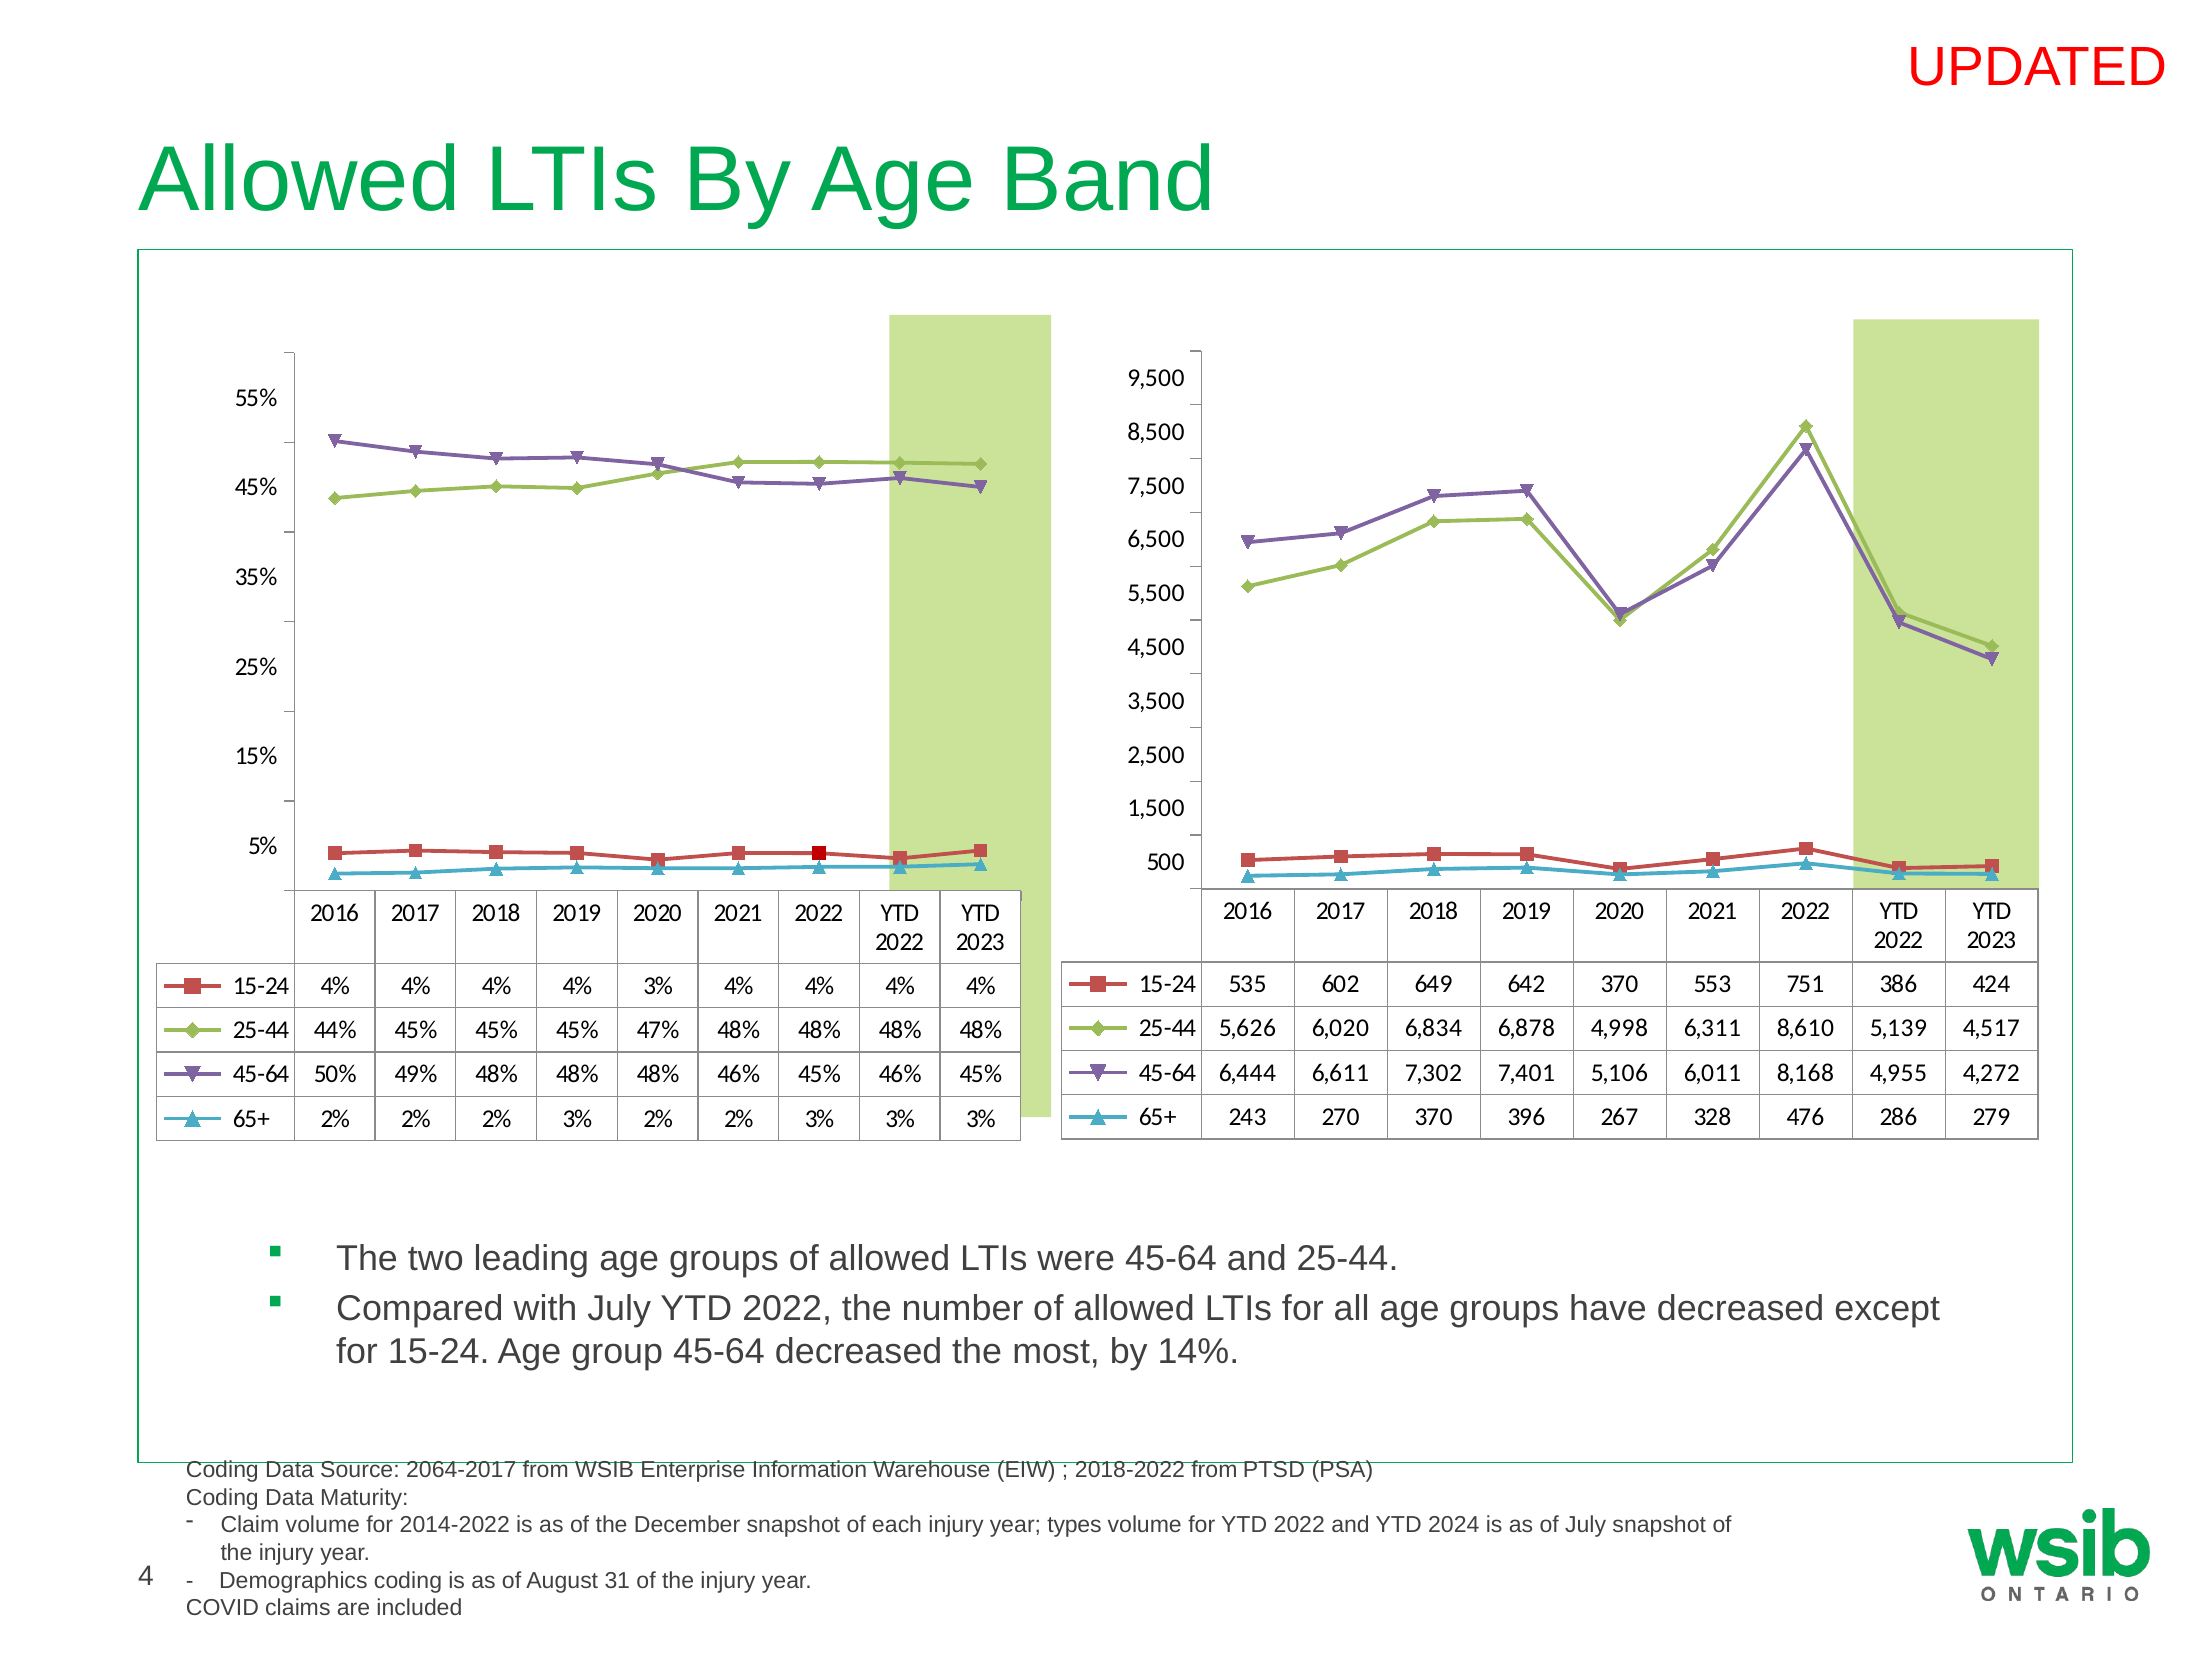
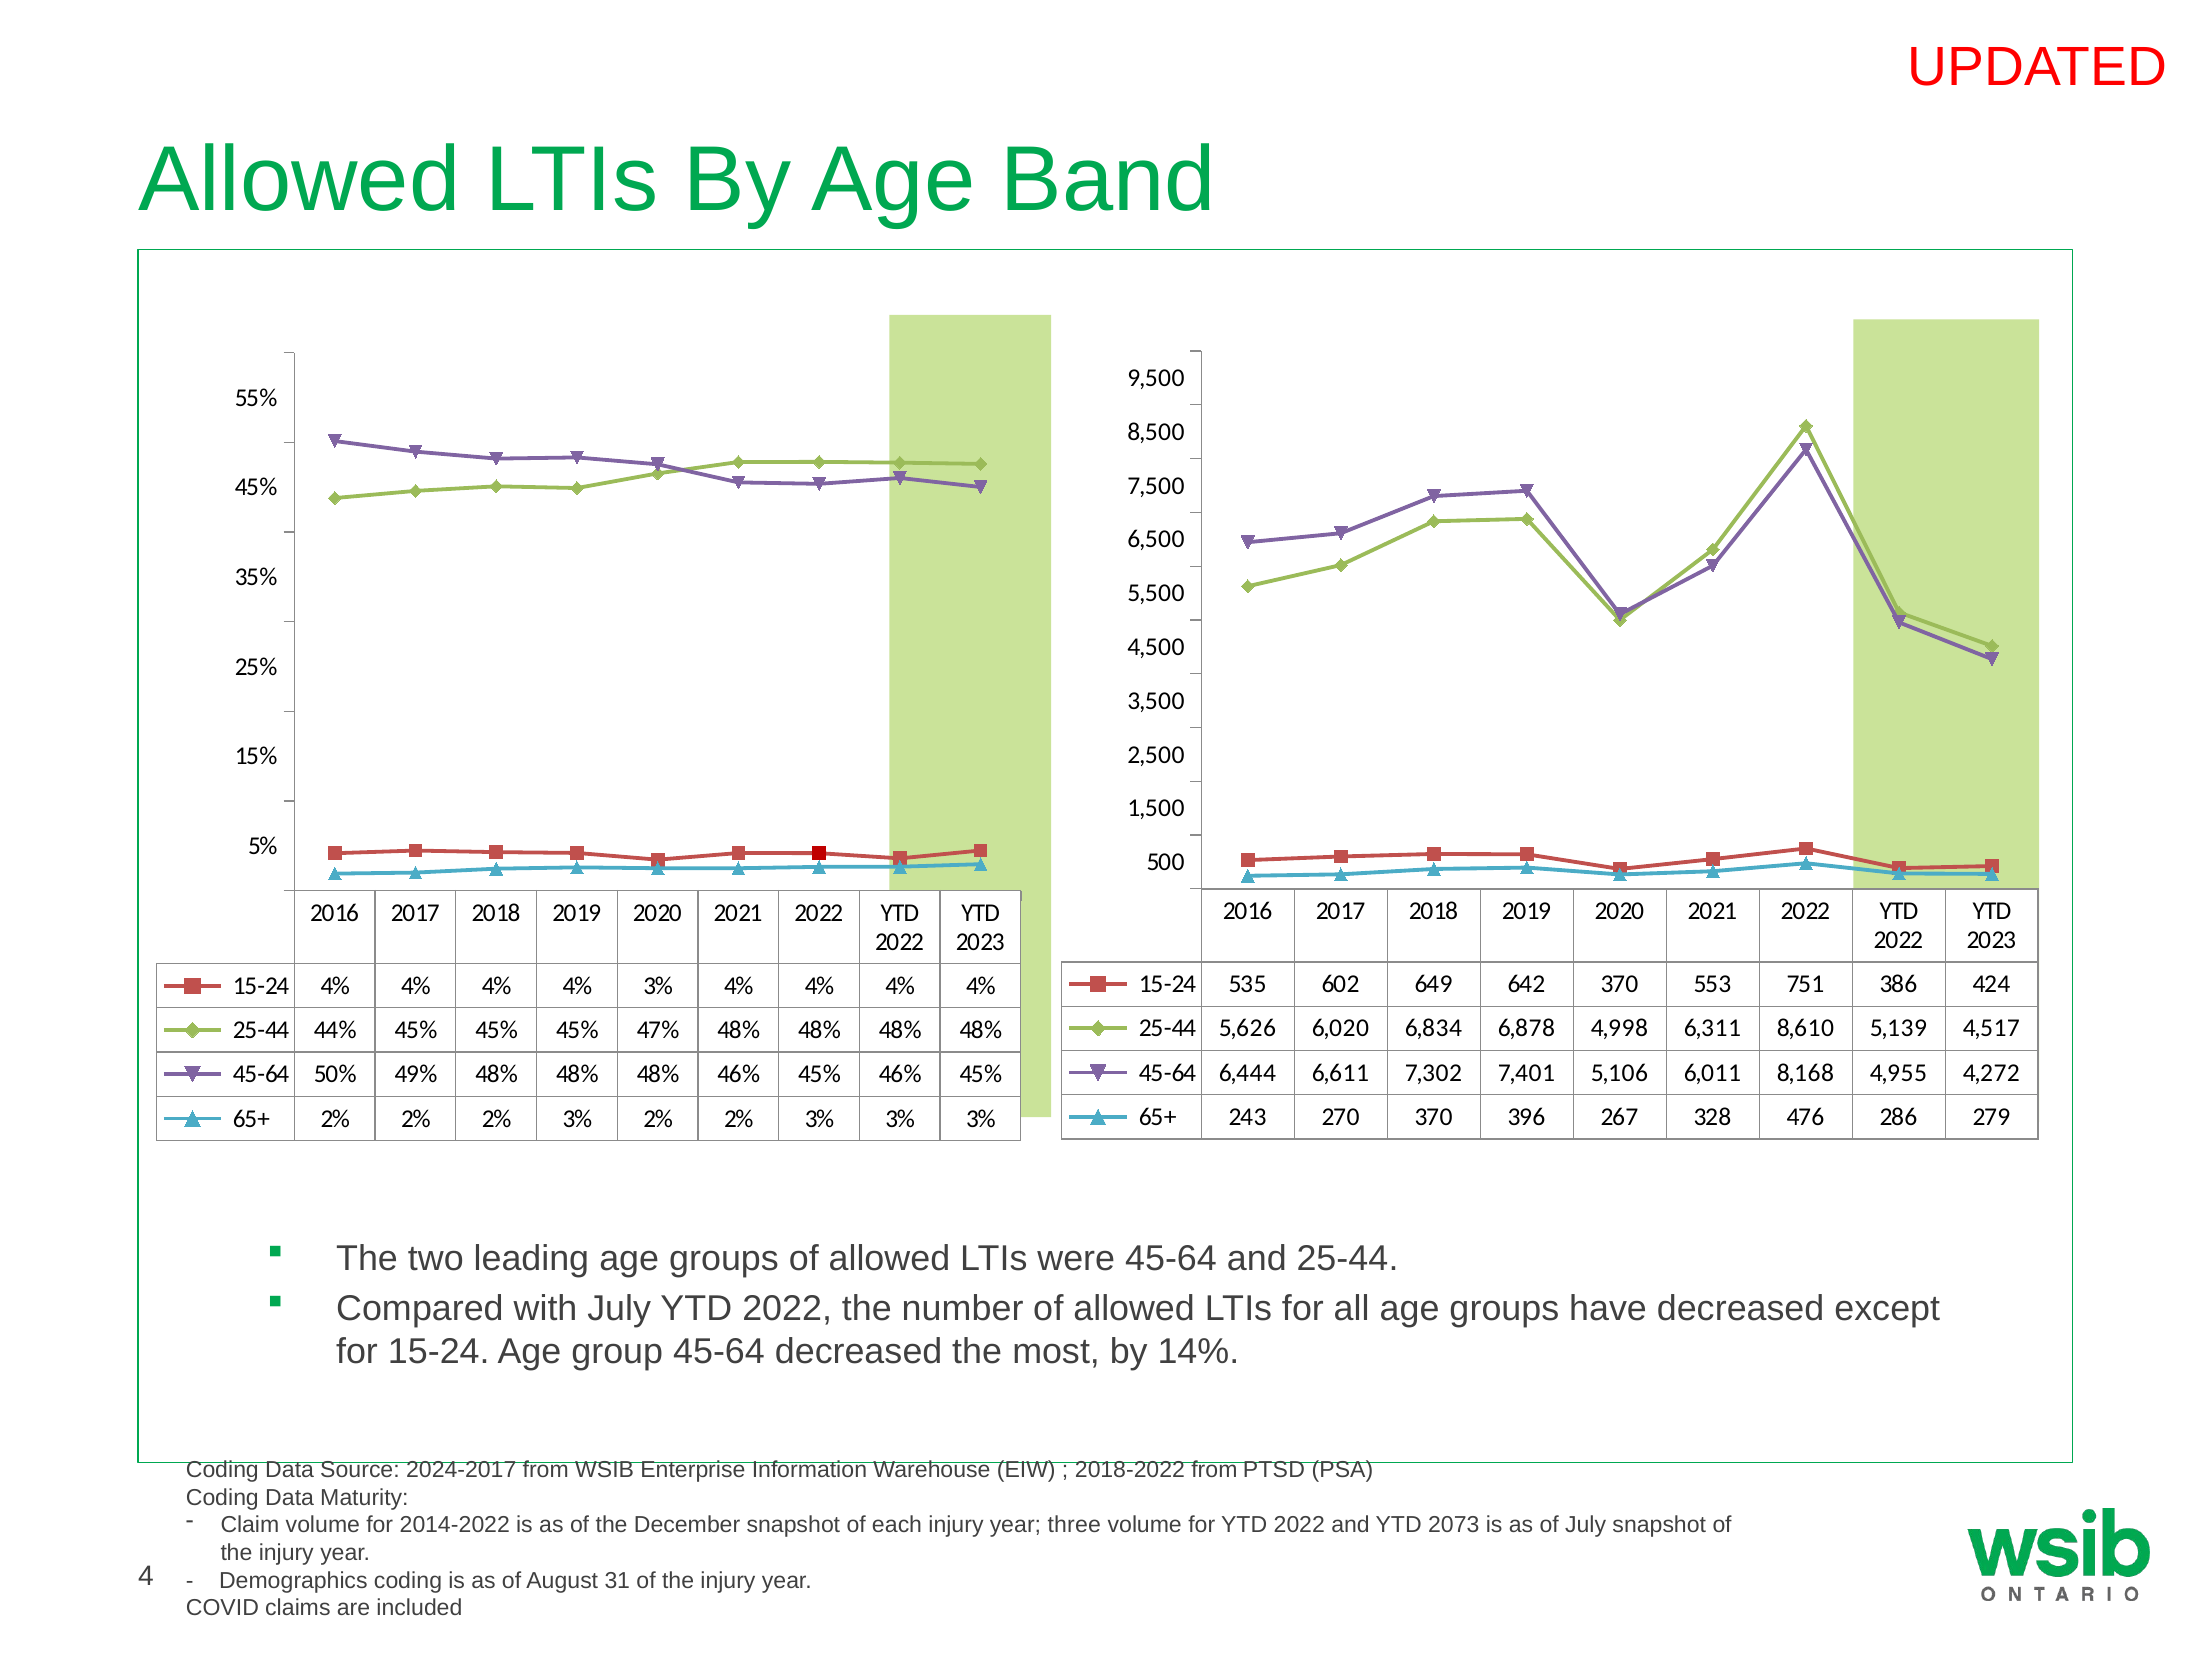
2064-2017: 2064-2017 -> 2024-2017 (461, 1470)
types: types -> three (1074, 1525)
2024: 2024 -> 2073 (1454, 1525)
